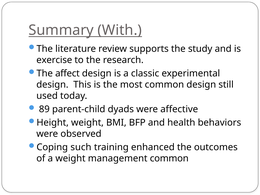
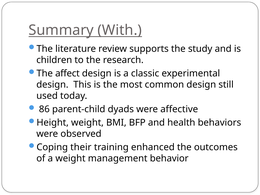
exercise: exercise -> children (54, 60)
89: 89 -> 86 (44, 109)
such: such -> their (81, 147)
management common: common -> behavior (169, 158)
